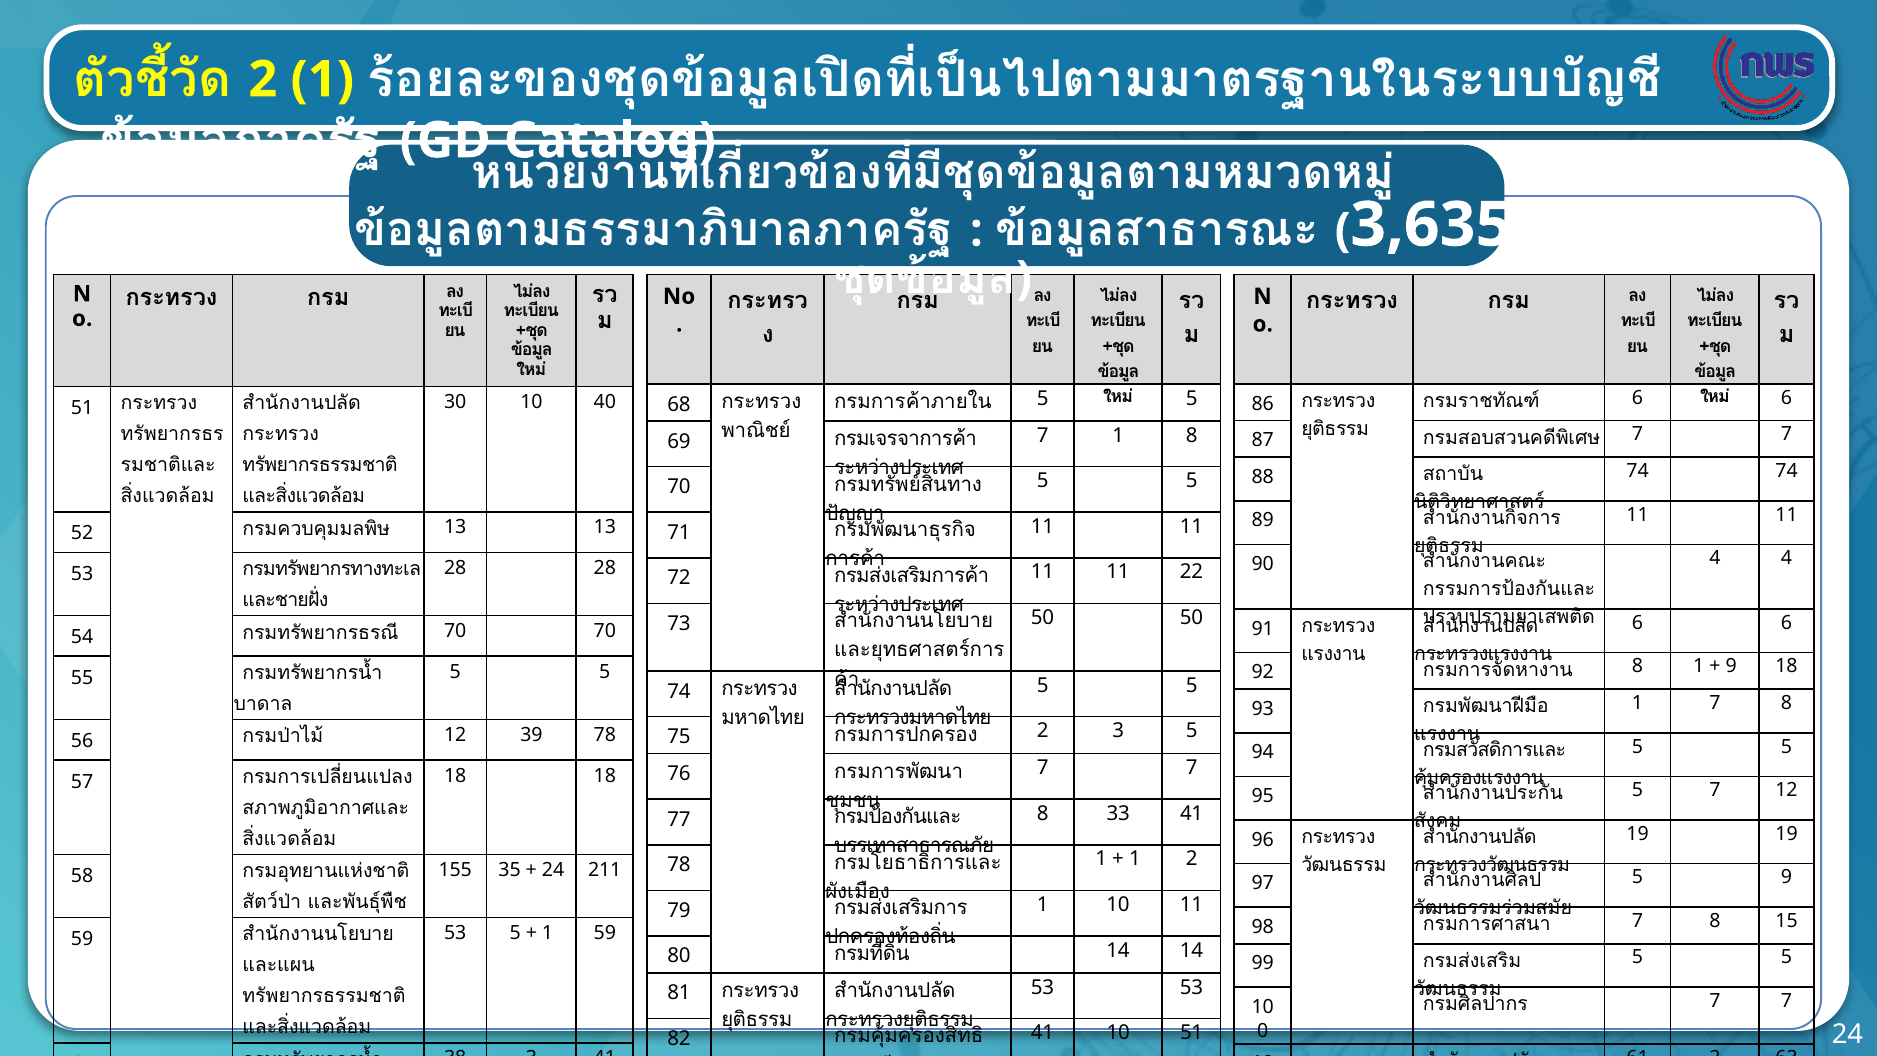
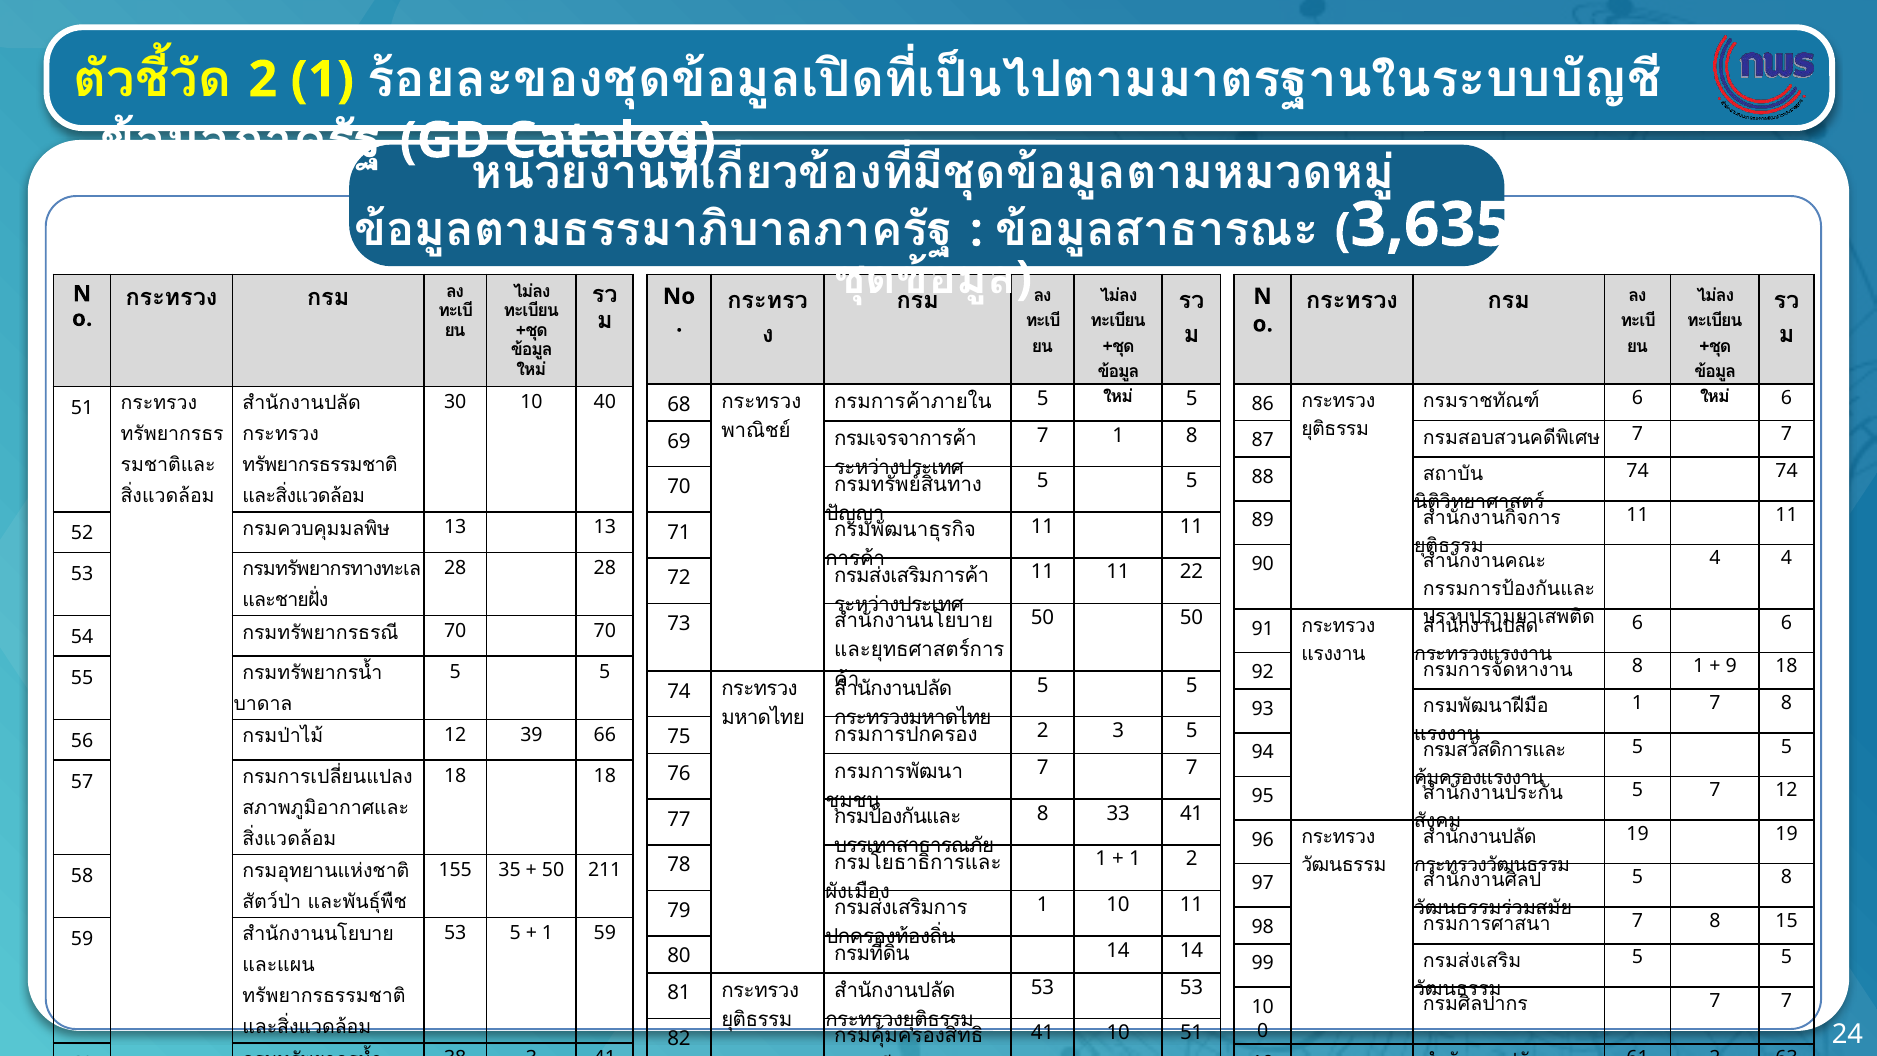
39 78: 78 -> 66 (605, 735)
24: 24 -> 50 (553, 870)
5 9: 9 -> 8 (1787, 877)
